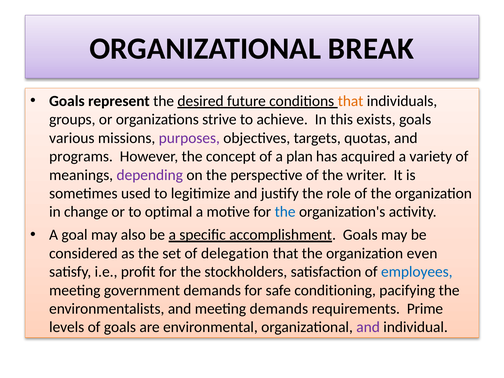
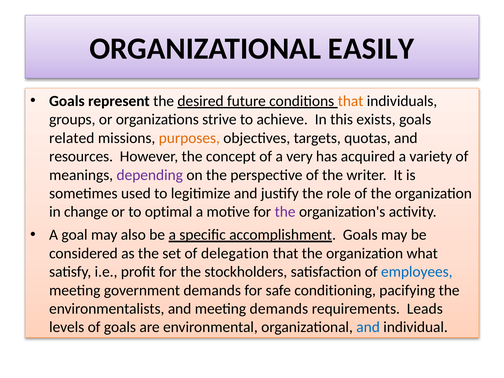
BREAK: BREAK -> EASILY (371, 49)
various: various -> related (72, 138)
purposes colour: purple -> orange (189, 138)
programs: programs -> resources (81, 156)
plan: plan -> very (299, 156)
the colour: blue -> purple (285, 212)
even: even -> what (422, 253)
Prime: Prime -> Leads (425, 309)
and colour: purple -> blue (368, 327)
